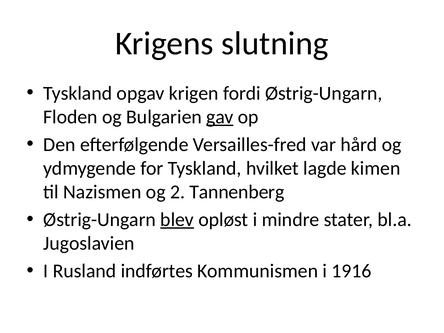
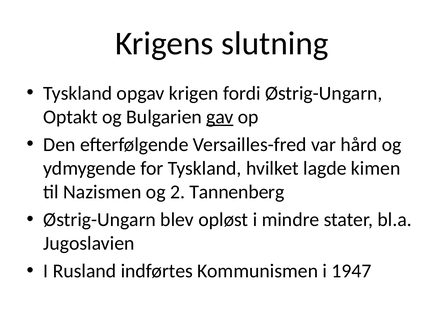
Floden: Floden -> Optakt (71, 117)
blev underline: present -> none (177, 220)
1916: 1916 -> 1947 (352, 271)
